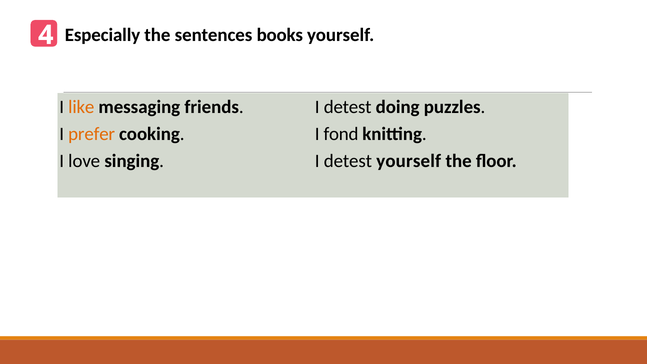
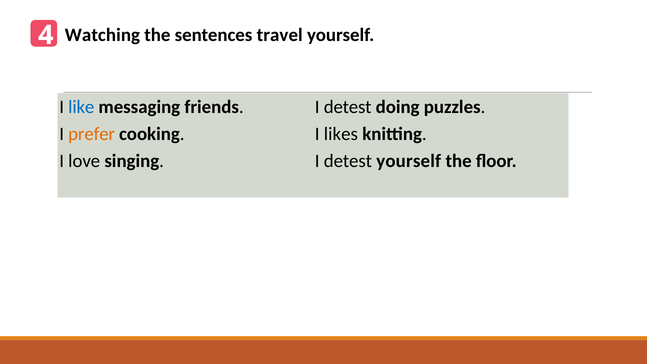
Especially: Especially -> Watching (102, 35)
books: books -> travel (280, 35)
like colour: orange -> blue (81, 107)
fond: fond -> likes (341, 134)
